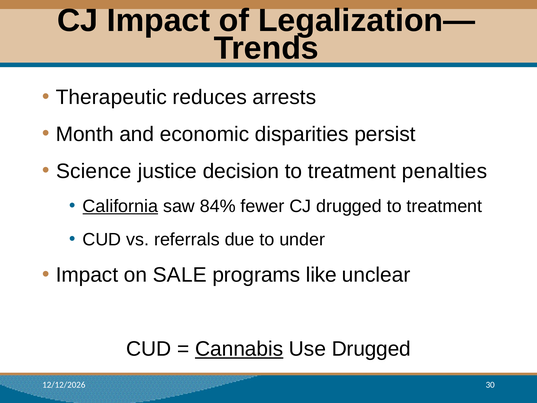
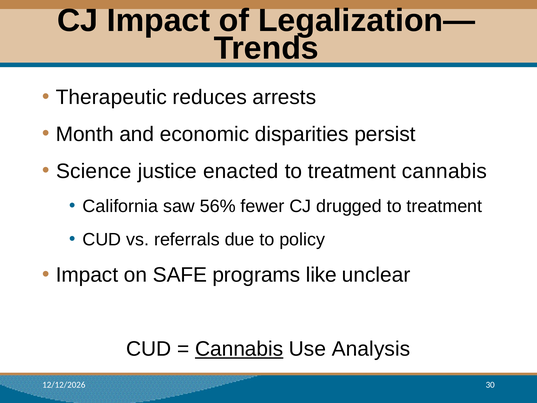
decision: decision -> enacted (241, 171)
treatment penalties: penalties -> cannabis (444, 171)
California underline: present -> none (120, 206)
84%: 84% -> 56% (218, 206)
under: under -> policy (302, 240)
SALE: SALE -> SAFE (180, 275)
Use Drugged: Drugged -> Analysis (371, 349)
